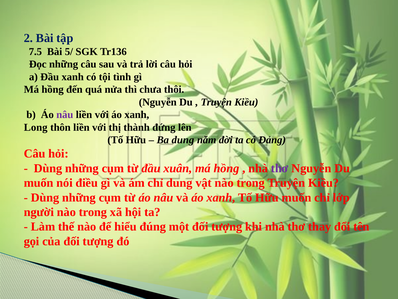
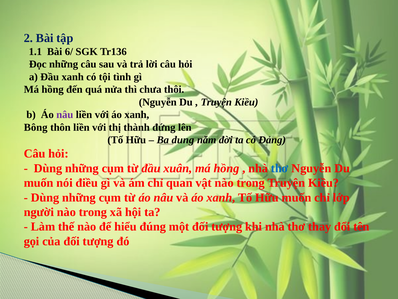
7.5: 7.5 -> 1.1 (35, 52)
5/: 5/ -> 6/ (69, 52)
Long: Long -> Bông (36, 127)
thơ colour: purple -> blue (280, 168)
chỉ dung: dung -> quan (179, 183)
